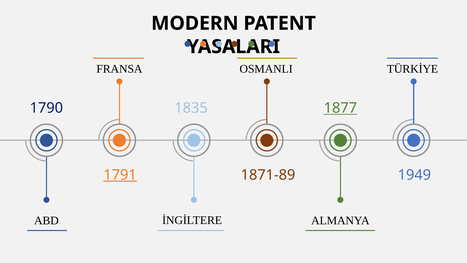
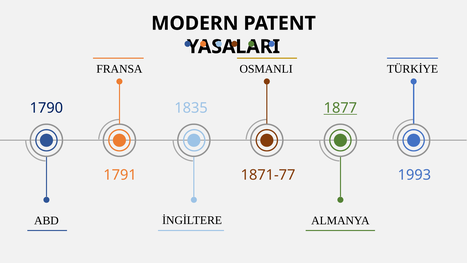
1791 underline: present -> none (120, 175)
1871-89: 1871-89 -> 1871-77 (268, 175)
1949: 1949 -> 1993 (414, 175)
